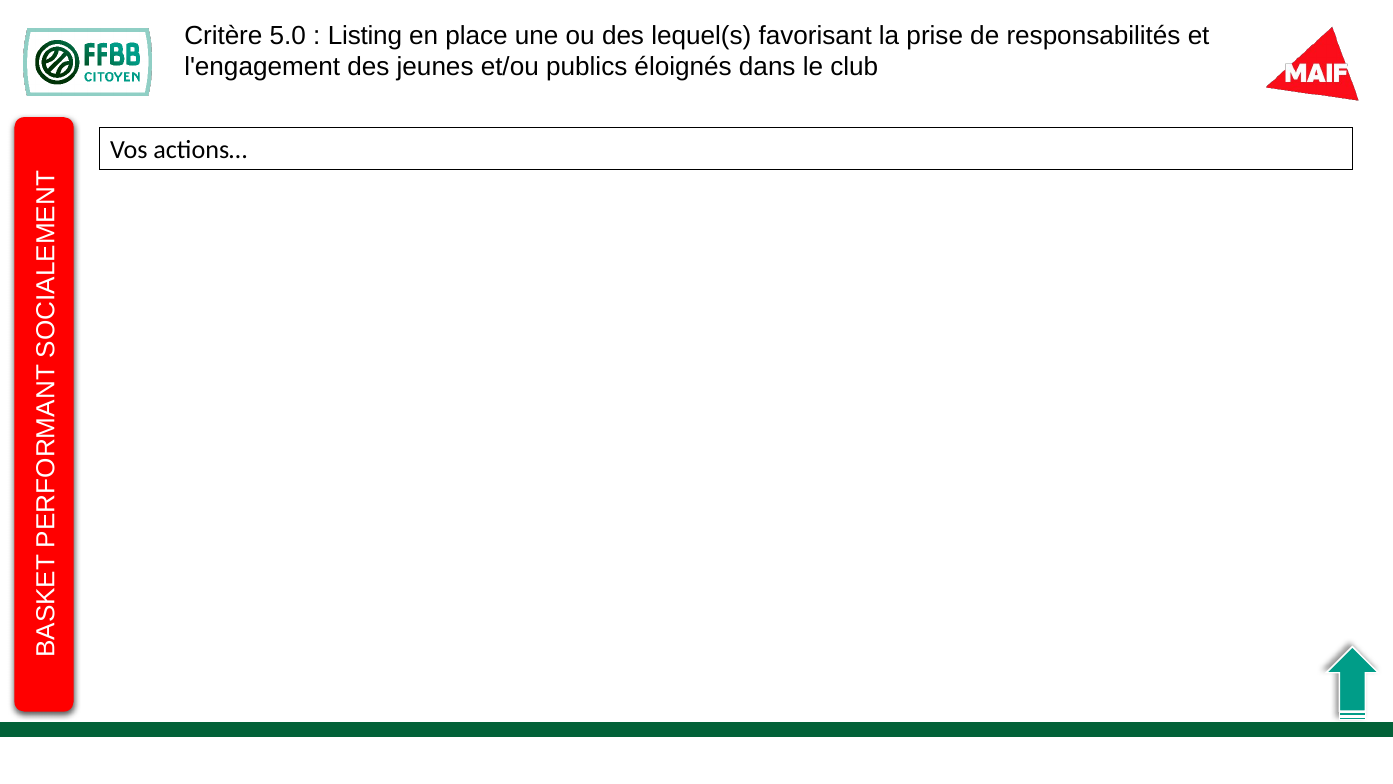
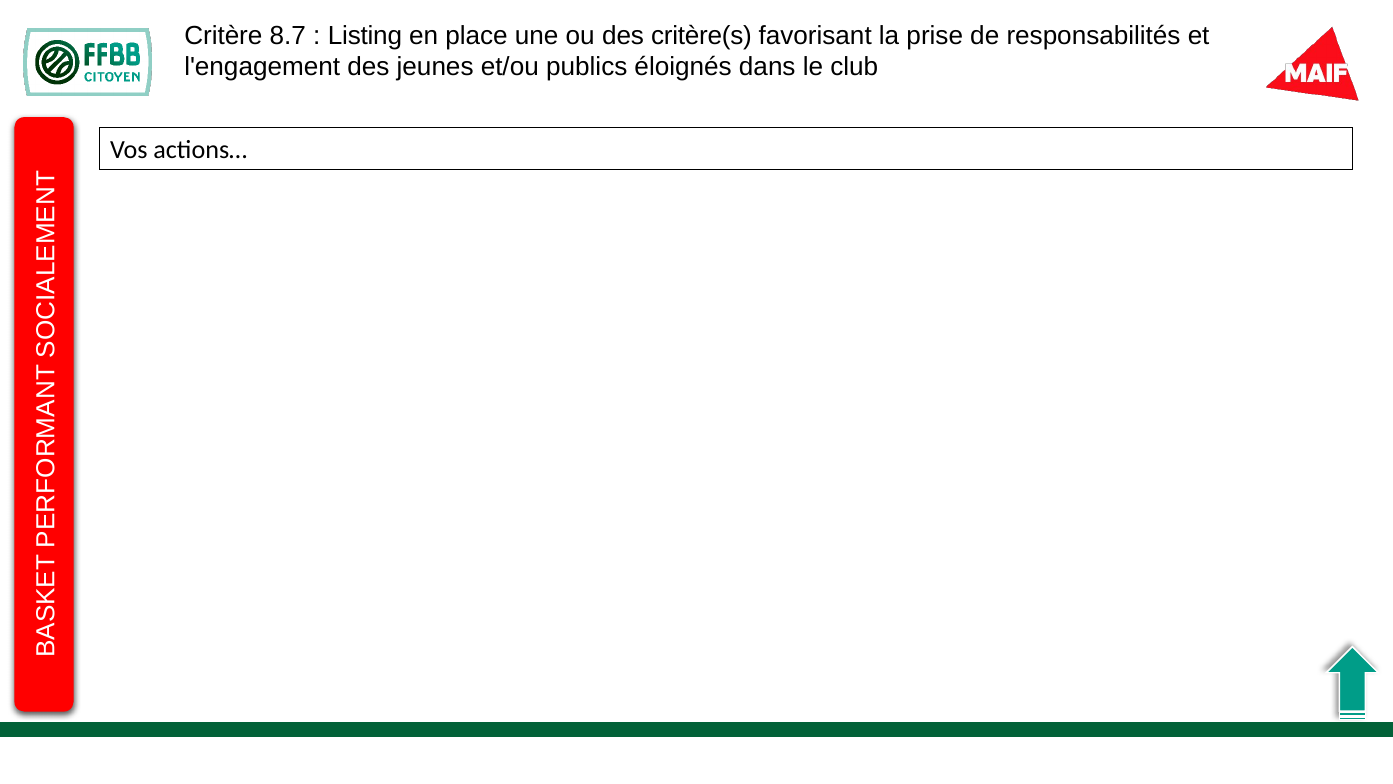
5.0: 5.0 -> 8.7 (288, 36)
lequel(s: lequel(s -> critère(s (701, 36)
